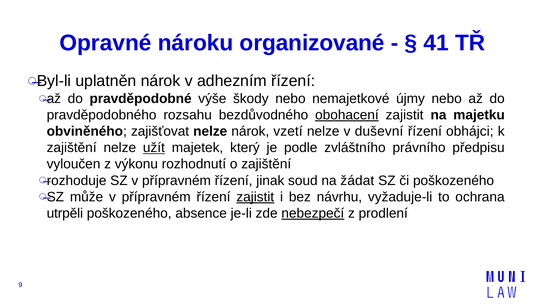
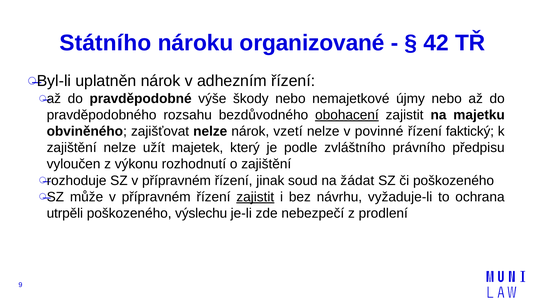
Opravné: Opravné -> Státního (105, 43)
41: 41 -> 42 (436, 43)
duševní: duševní -> povinné (379, 131)
obhájci: obhájci -> faktický (470, 131)
užít underline: present -> none (154, 148)
absence: absence -> výslechu (201, 213)
nebezpečí underline: present -> none (313, 213)
